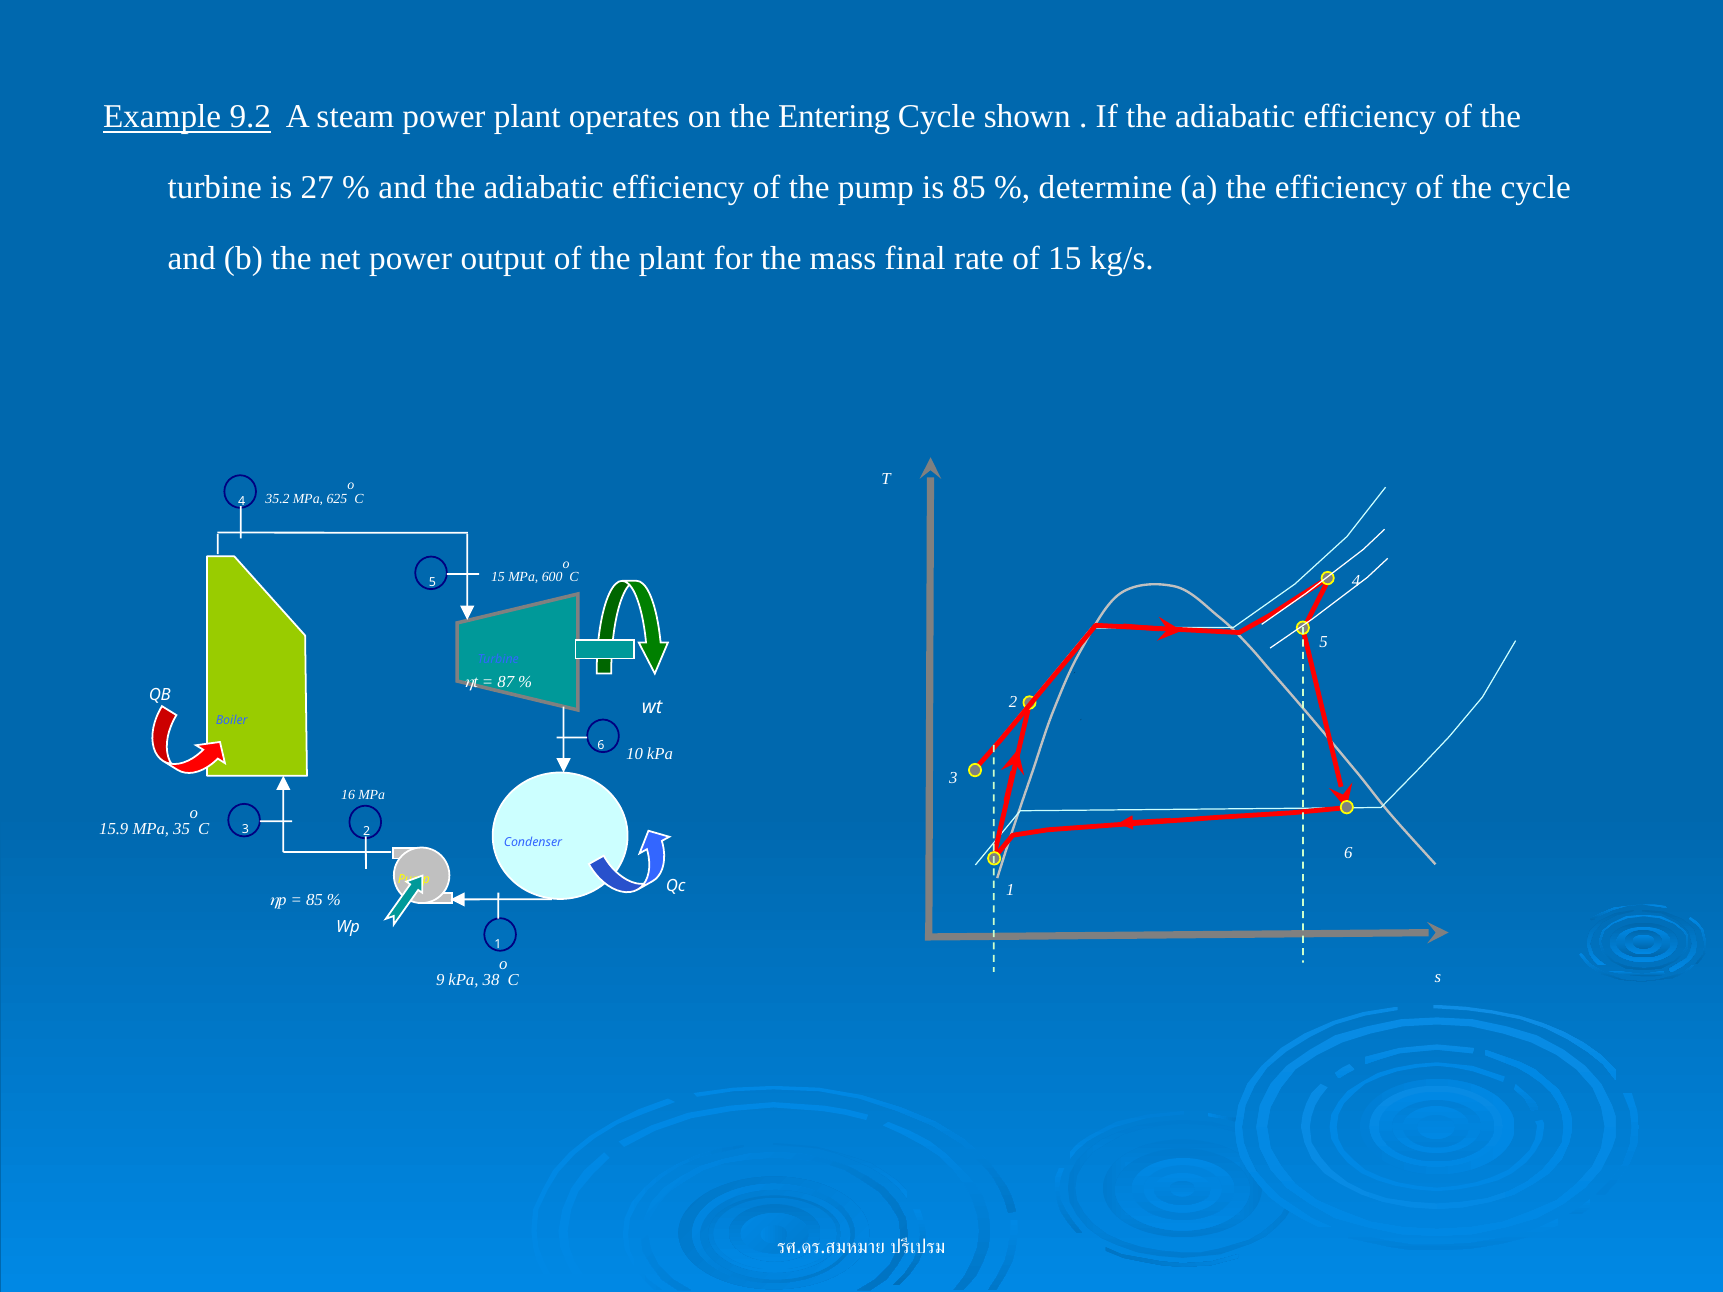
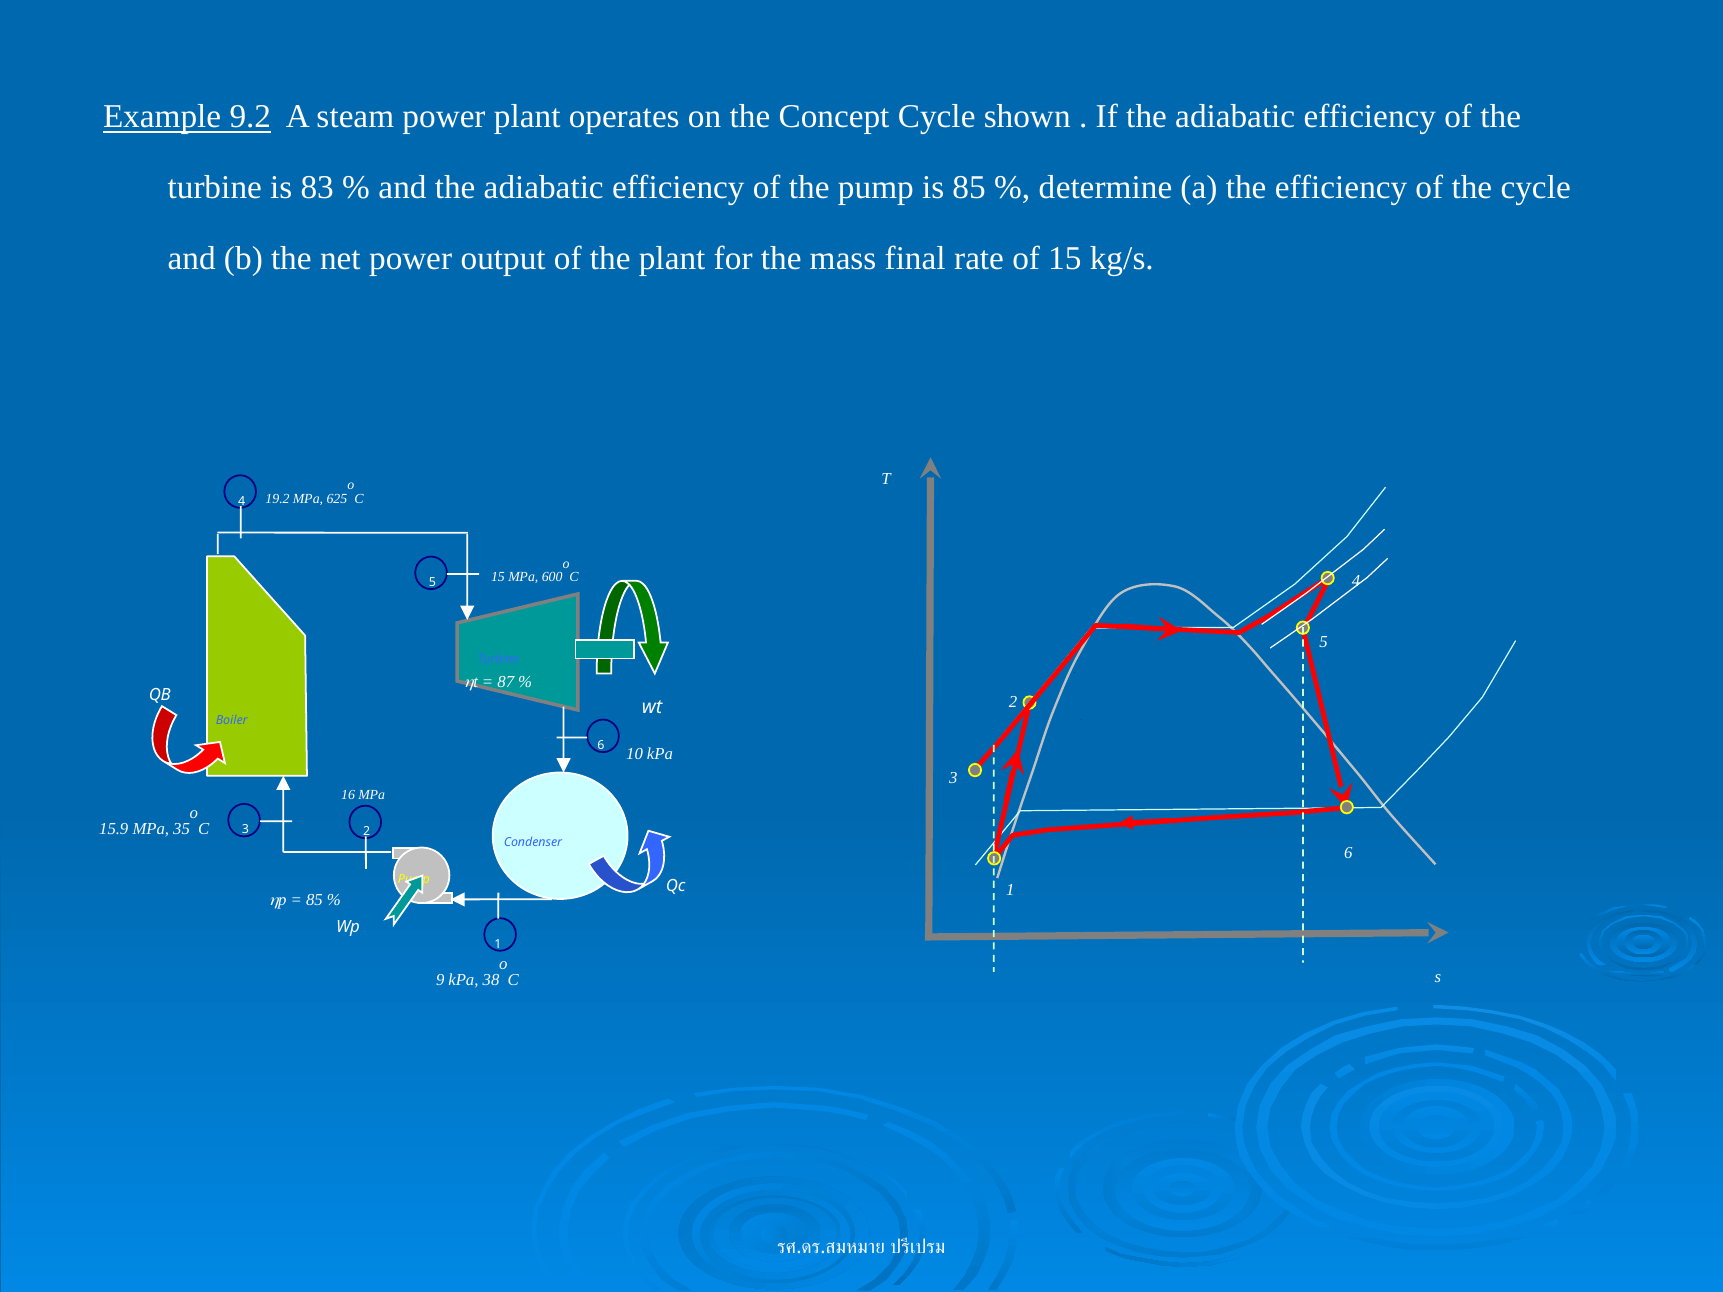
Entering: Entering -> Concept (834, 117)
27: 27 -> 83 (317, 188)
35.2: 35.2 -> 19.2 (278, 499)
